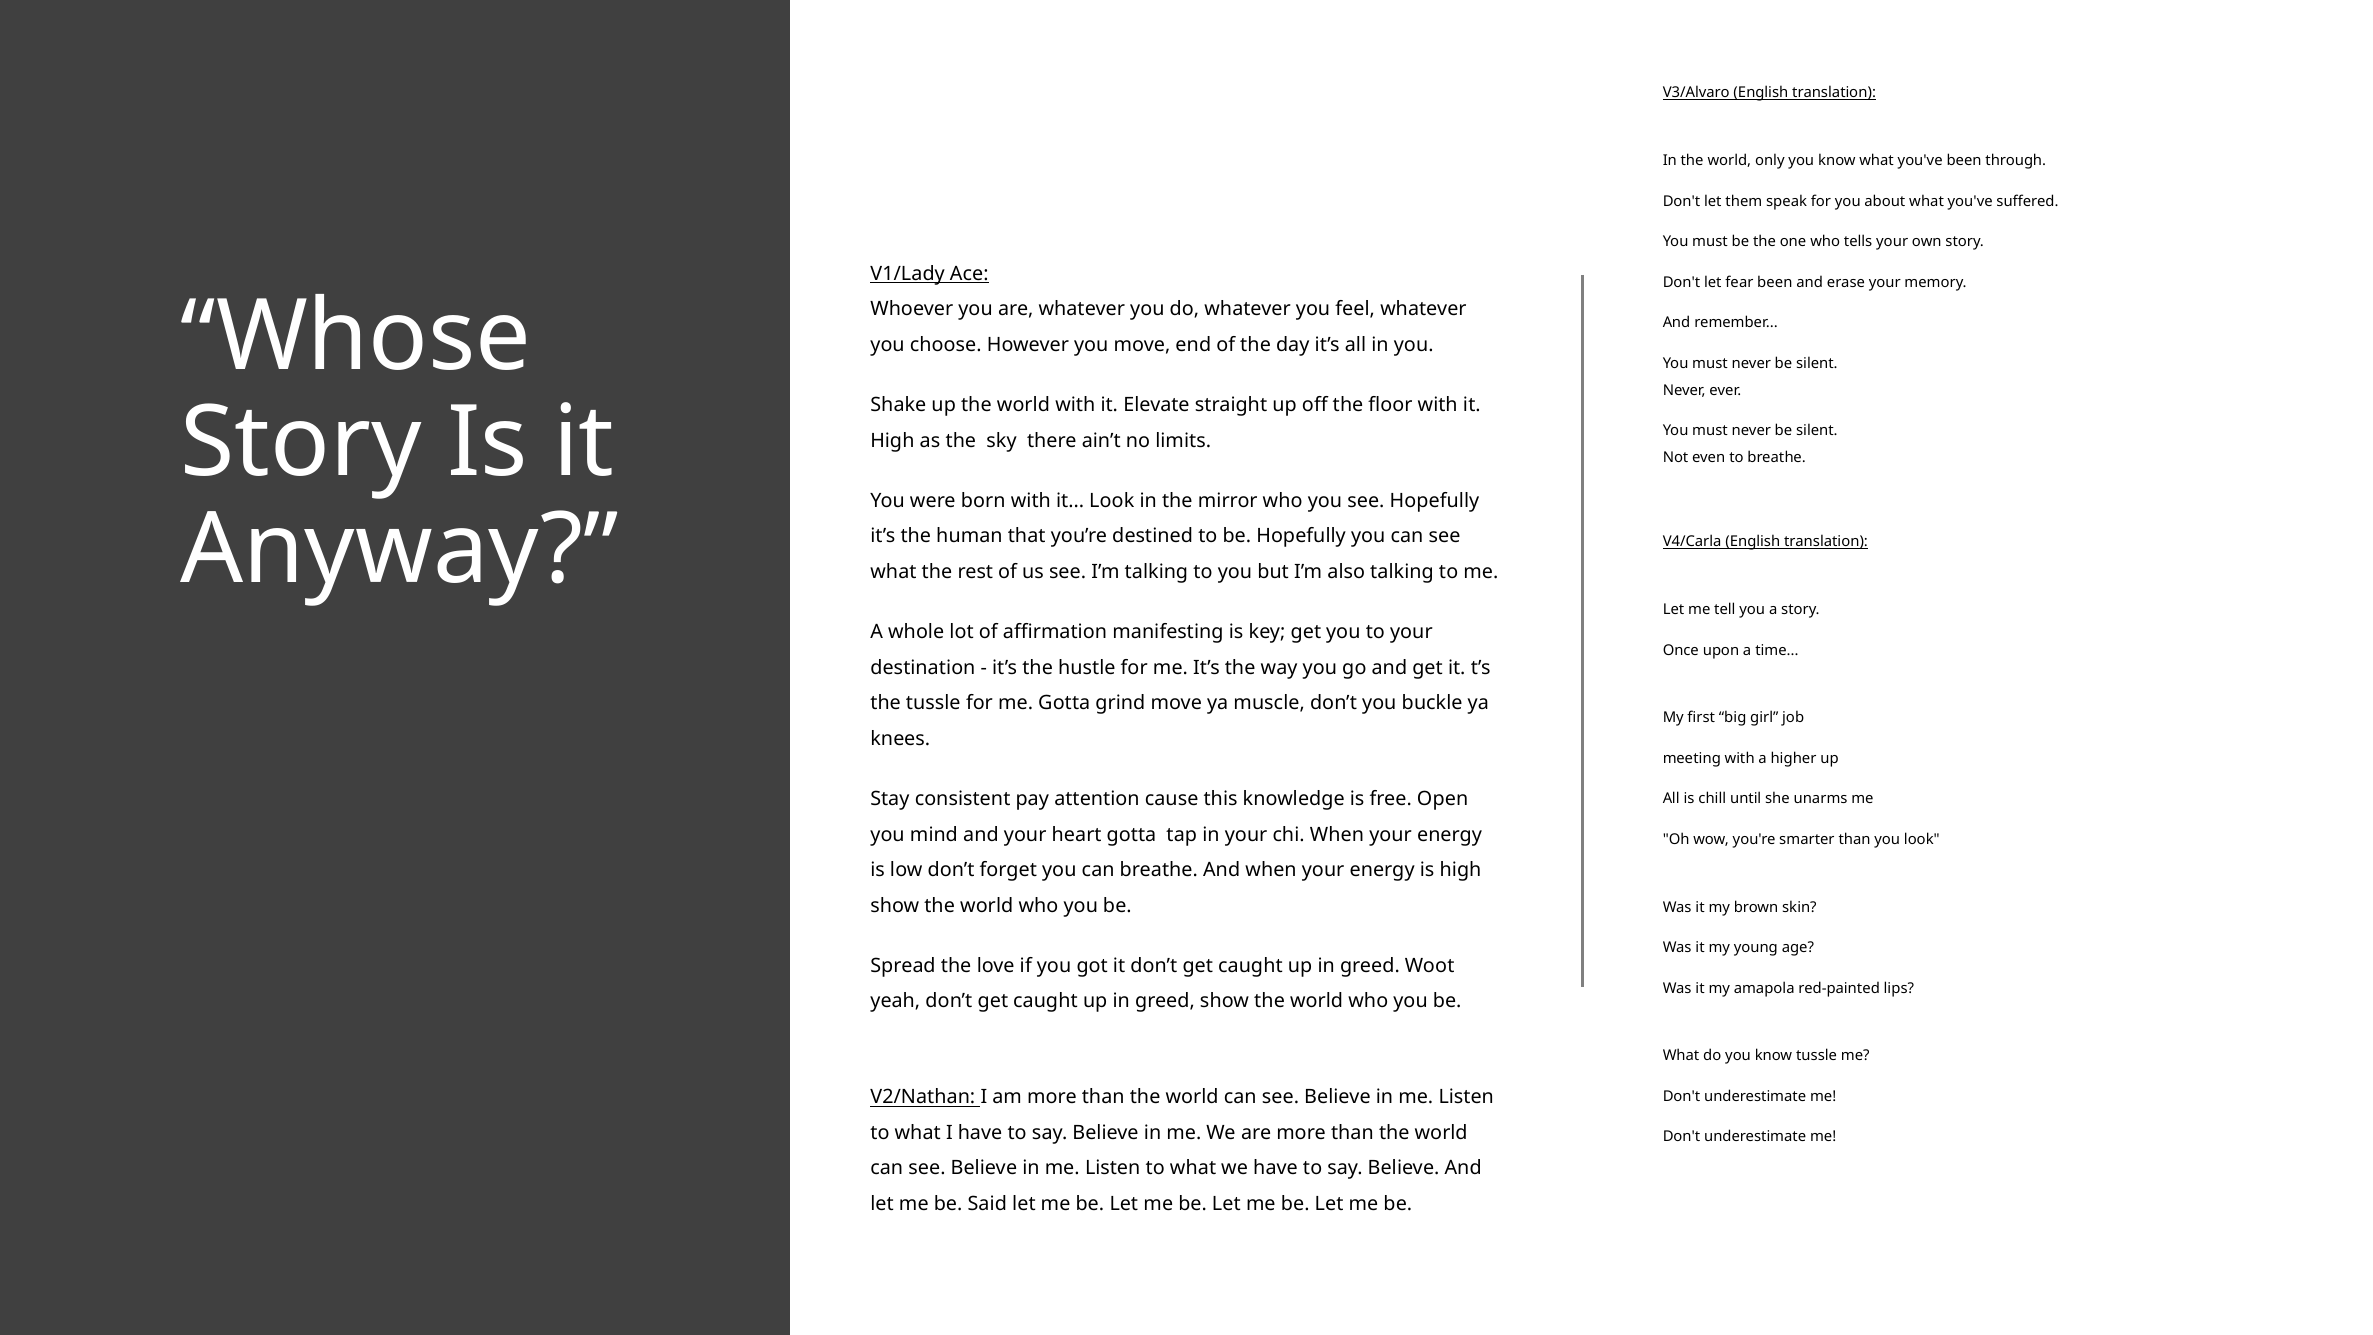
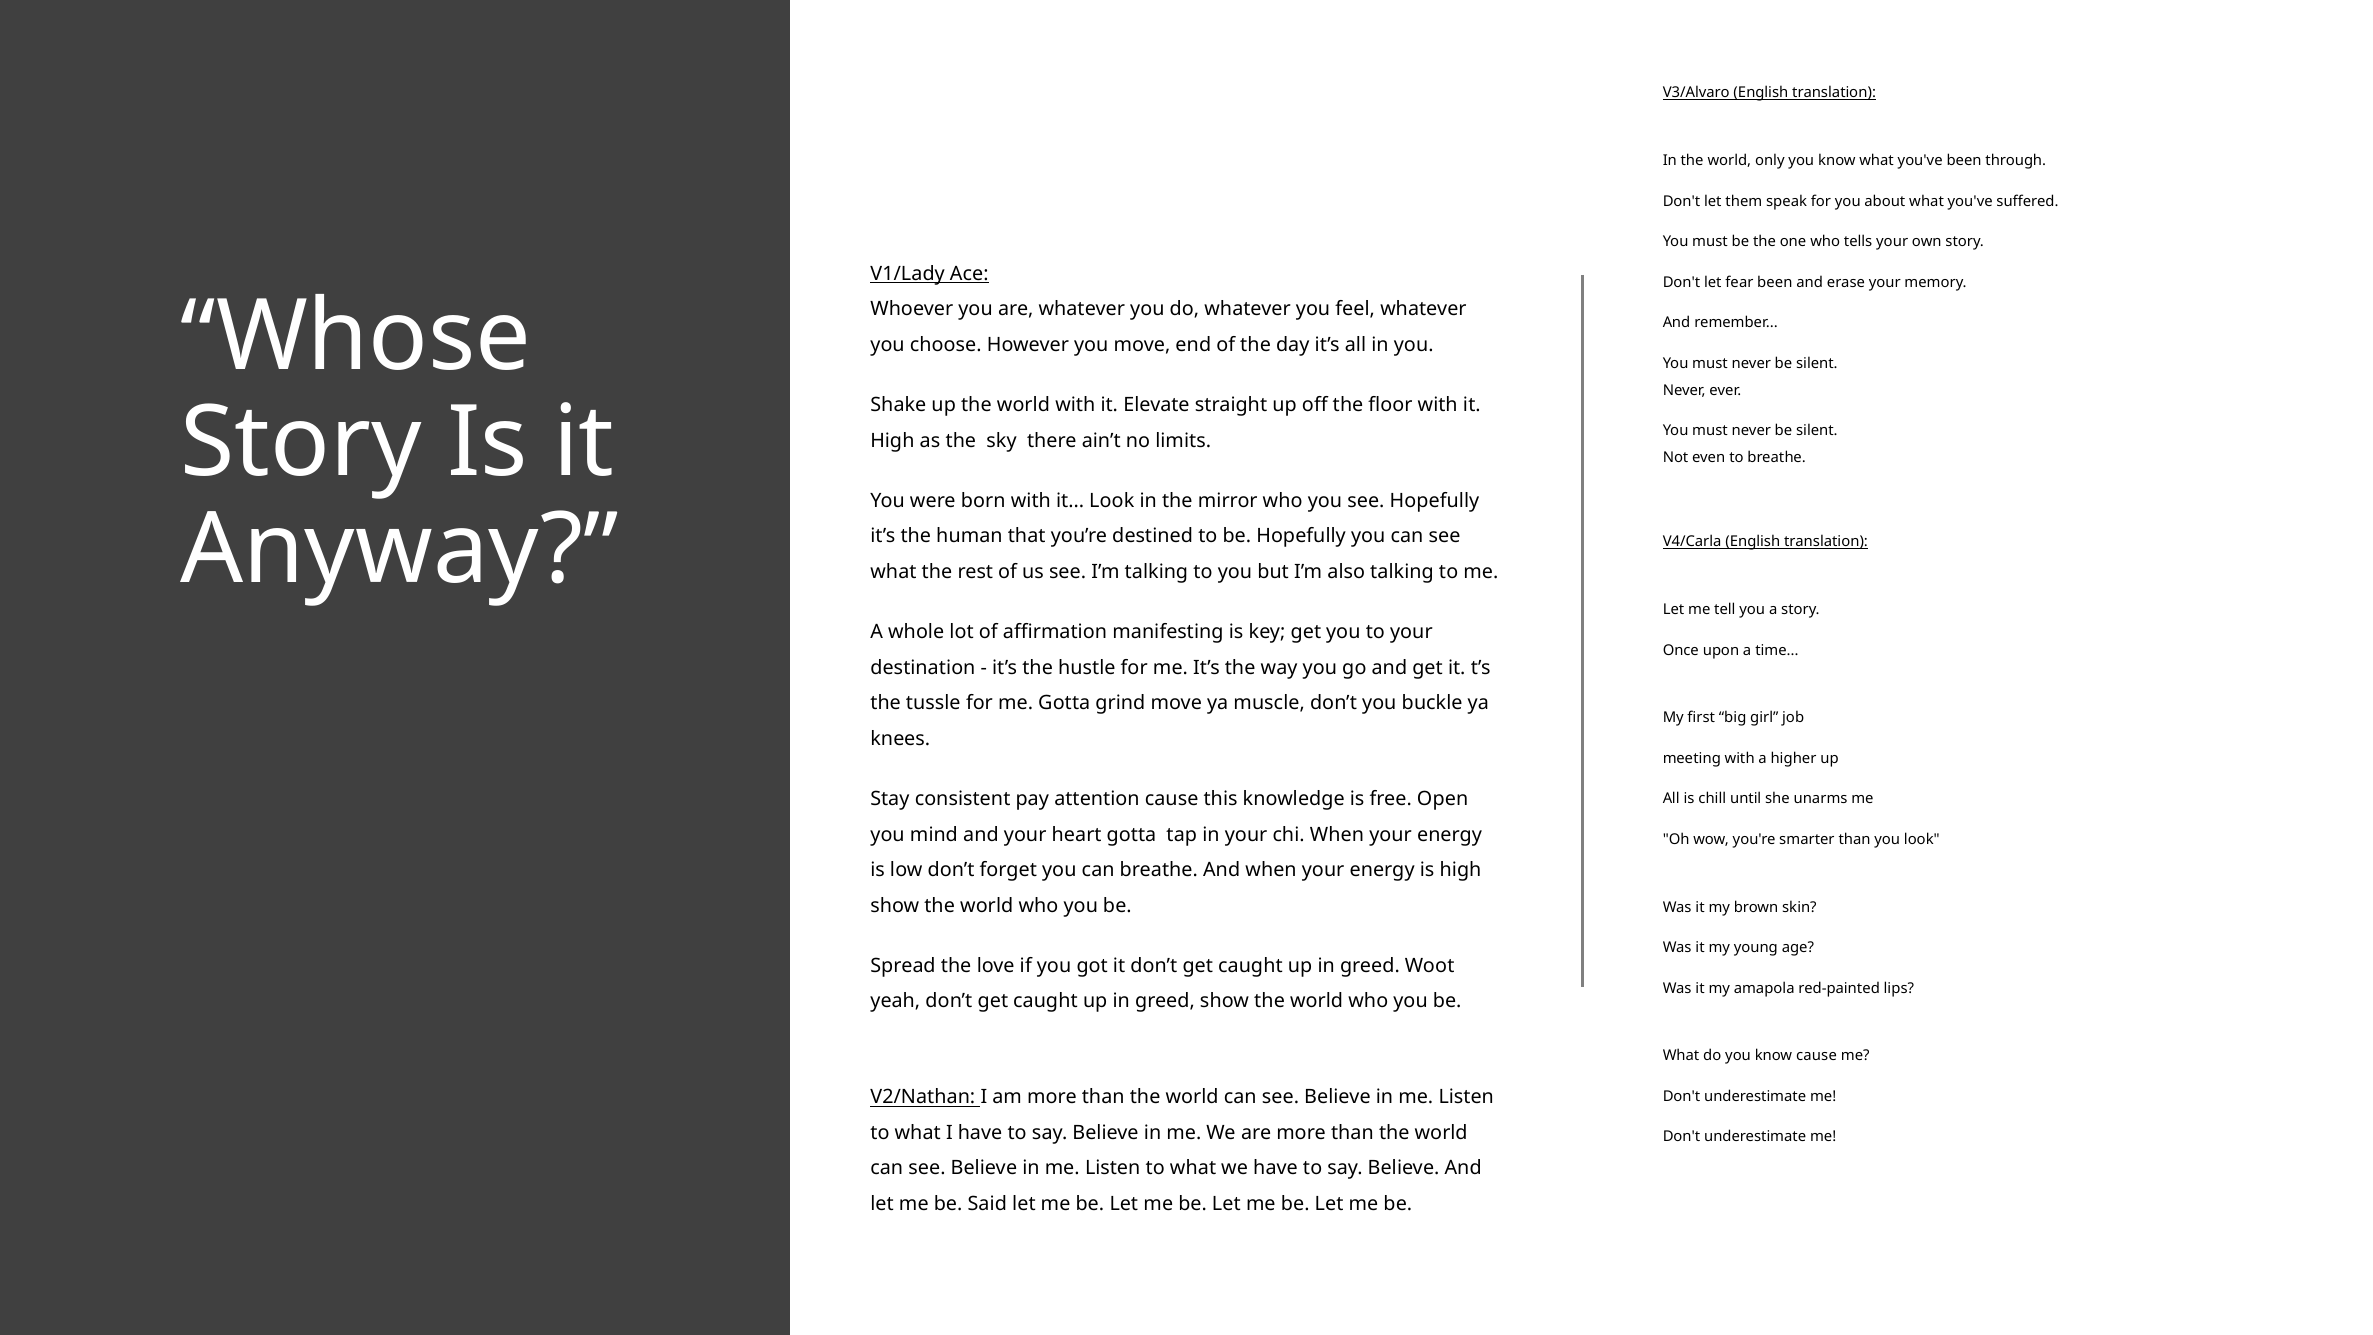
know tussle: tussle -> cause (1817, 1056)
